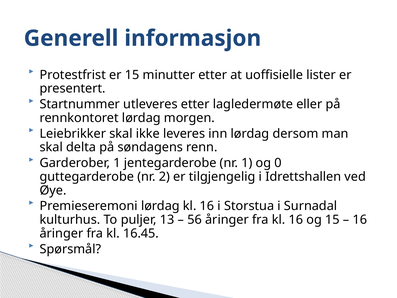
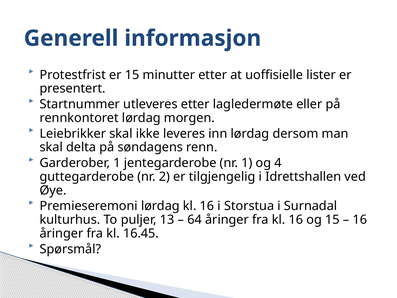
0: 0 -> 4 (278, 163)
56: 56 -> 64 (195, 220)
